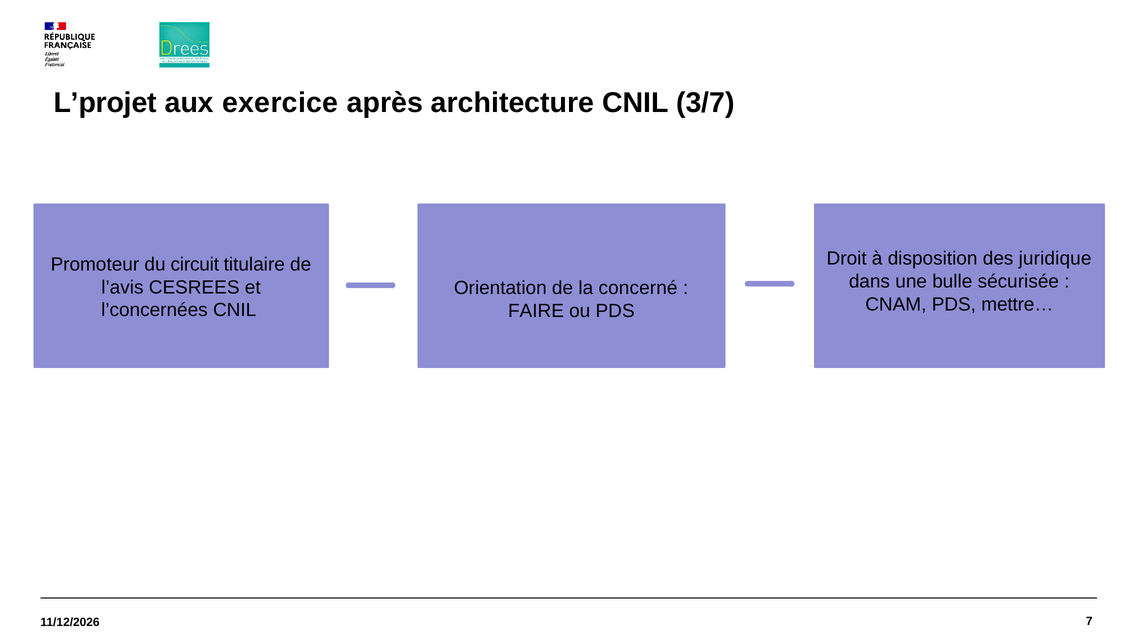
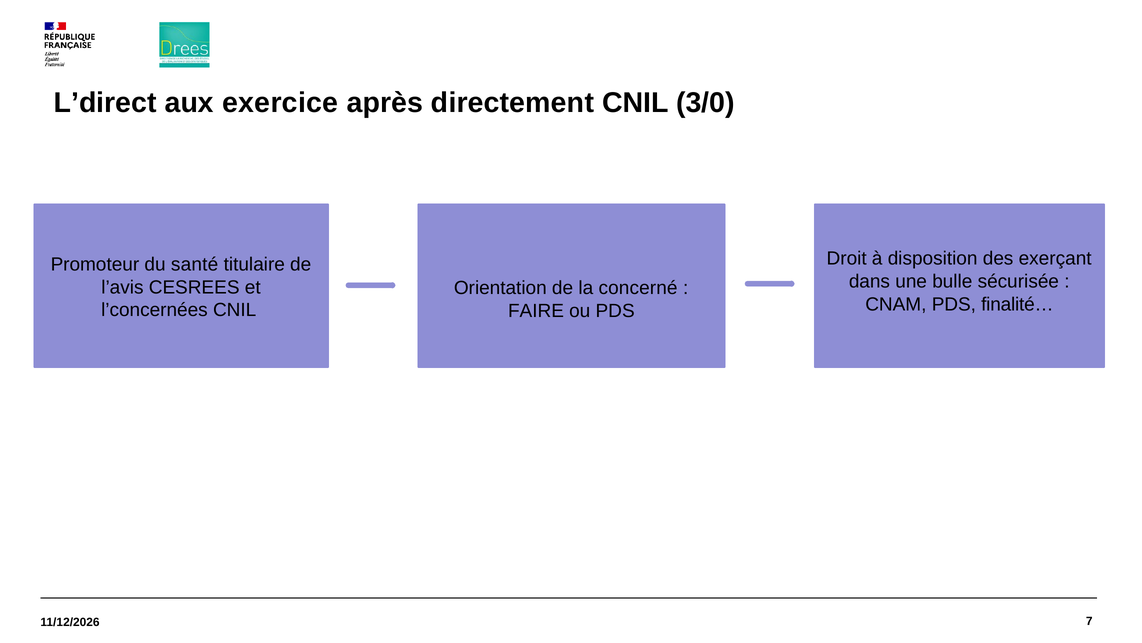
L’projet: L’projet -> L’direct (105, 103)
architecture: architecture -> directement (513, 103)
3/7: 3/7 -> 3/0 (705, 103)
juridique: juridique -> exerçant (1055, 258)
circuit: circuit -> santé (195, 264)
mettre…: mettre… -> finalité… (1017, 304)
